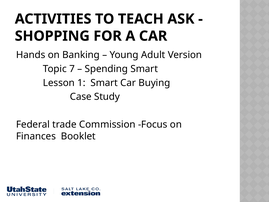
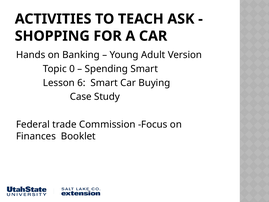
7: 7 -> 0 (72, 69)
1: 1 -> 6 (81, 83)
